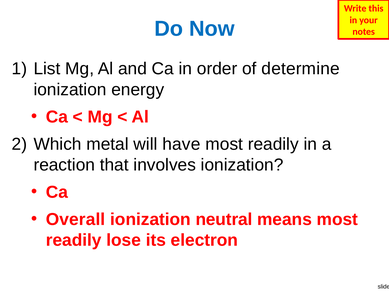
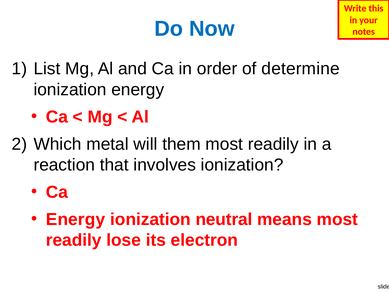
have: have -> them (182, 144)
Overall: Overall -> Energy (76, 219)
